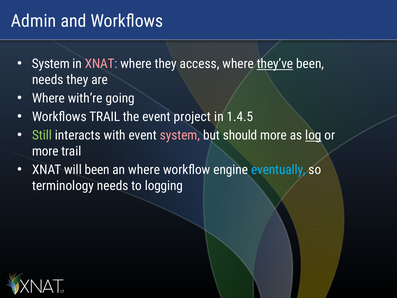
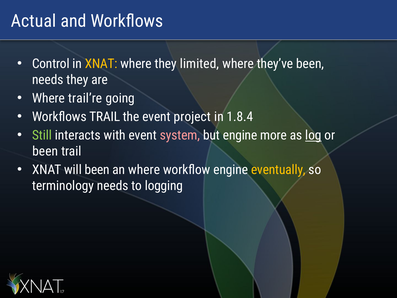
Admin: Admin -> Actual (34, 21)
System: System -> Control (51, 64)
XNAT colour: pink -> yellow (101, 64)
access: access -> limited (199, 64)
they’ve underline: present -> none (275, 64)
with’re: with’re -> trail’re (85, 98)
1.4.5: 1.4.5 -> 1.8.4 (240, 117)
but should: should -> engine (240, 135)
more: more -> been (45, 151)
eventually colour: light blue -> yellow (278, 170)
